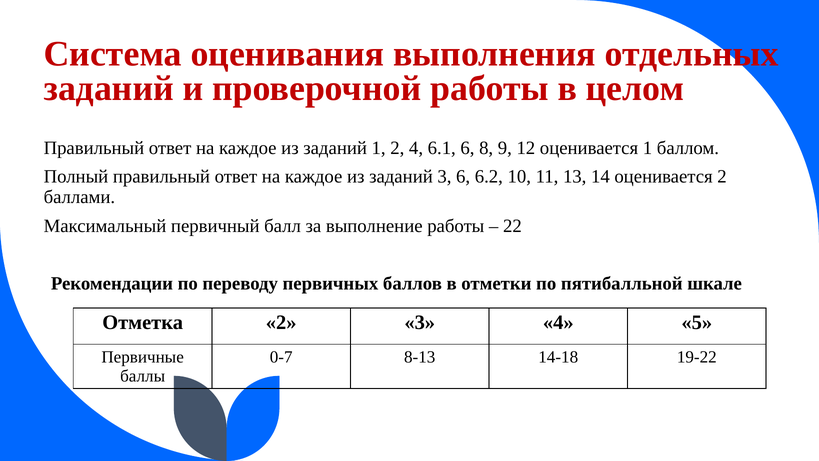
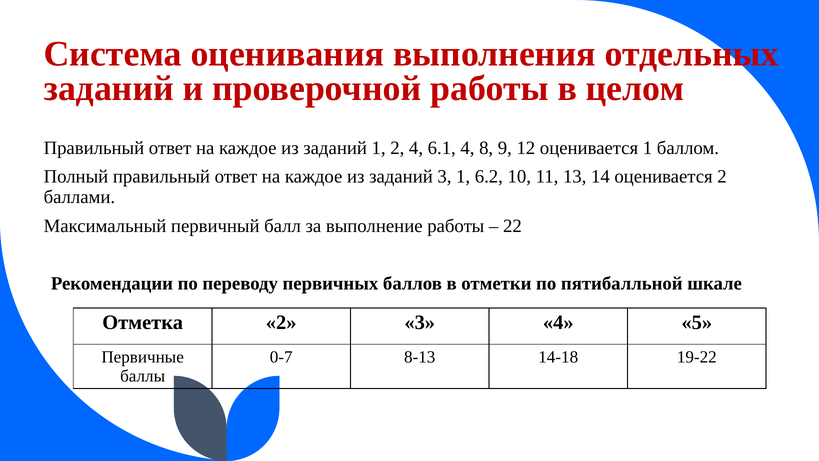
6.1 6: 6 -> 4 (467, 148)
3 6: 6 -> 1 (463, 177)
